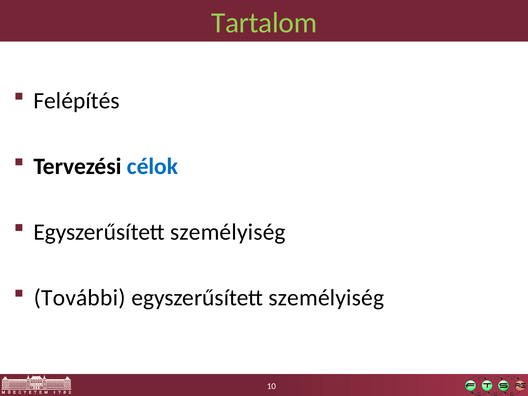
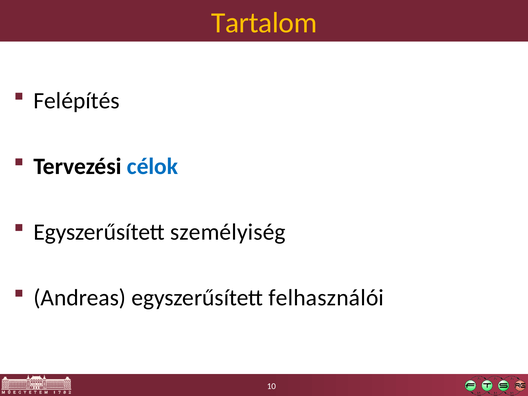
Tartalom colour: light green -> yellow (264, 23)
További: További -> Andreas (80, 298)
személyiség: személyiség -> felhasználói (326, 298)
